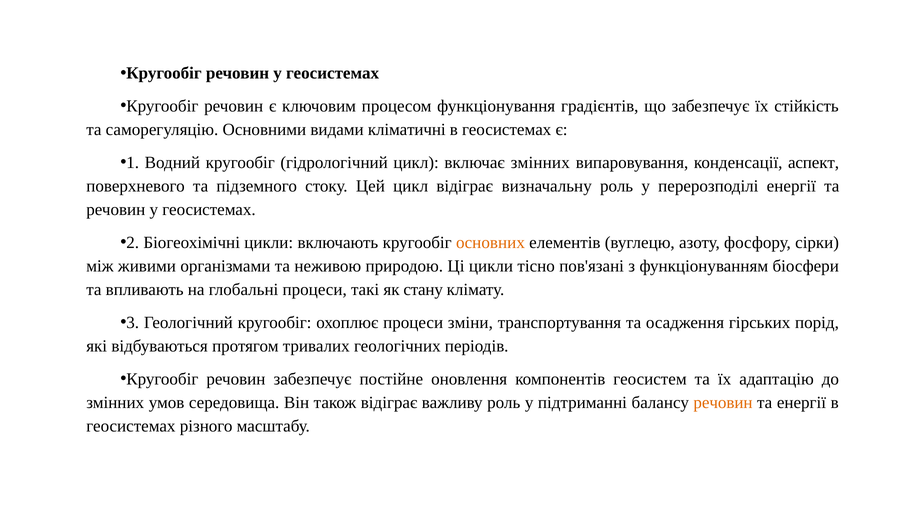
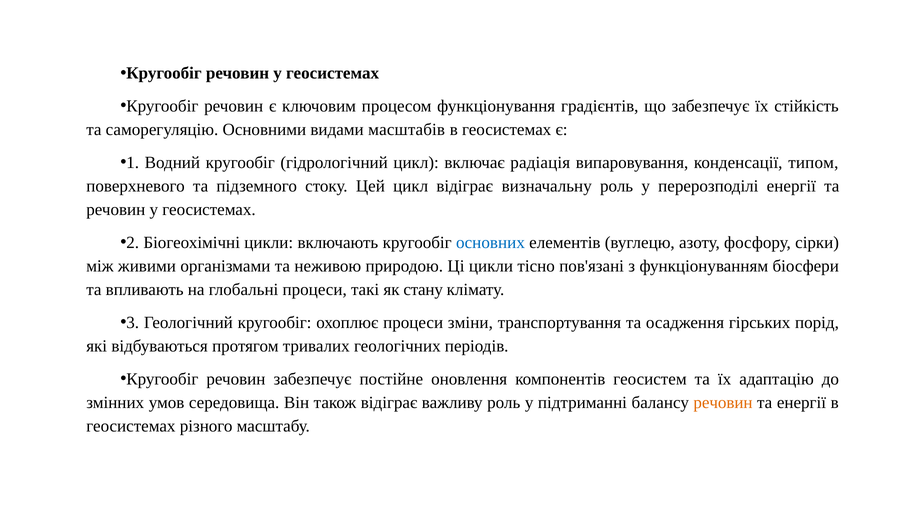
кліматичні: кліматичні -> масштабів (407, 130)
включає змінних: змінних -> радіація (540, 163)
аспект: аспект -> типом (813, 163)
основних colour: orange -> blue (490, 243)
